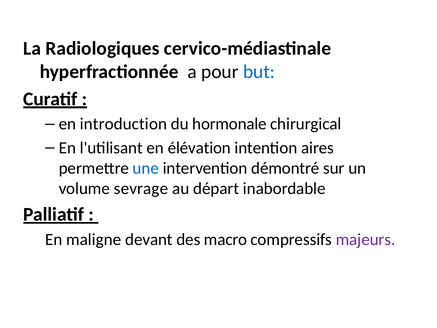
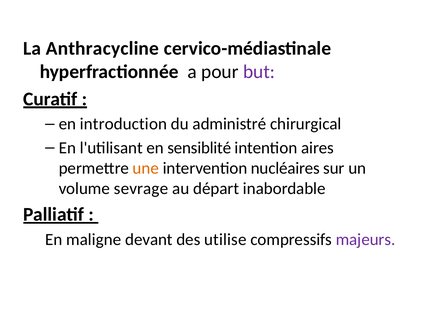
Radiologiques: Radiologiques -> Anthracycline (102, 48)
but colour: blue -> purple (259, 72)
hormonale: hormonale -> administré (229, 124)
élévation: élévation -> sensiblité (199, 148)
une colour: blue -> orange (146, 168)
démontré: démontré -> nucléaires (285, 168)
macro: macro -> utilise (225, 239)
